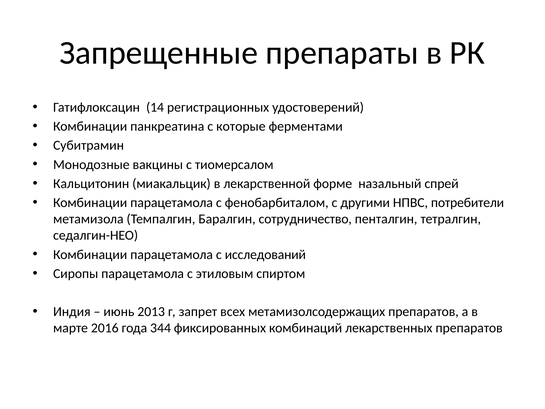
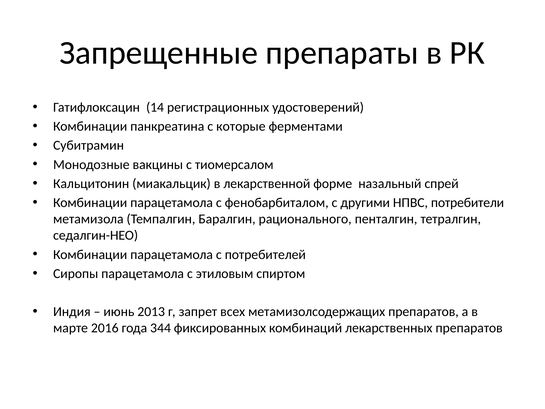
сотрудничество: сотрудничество -> рационального (305, 219)
исследований: исследований -> потребителей (265, 254)
